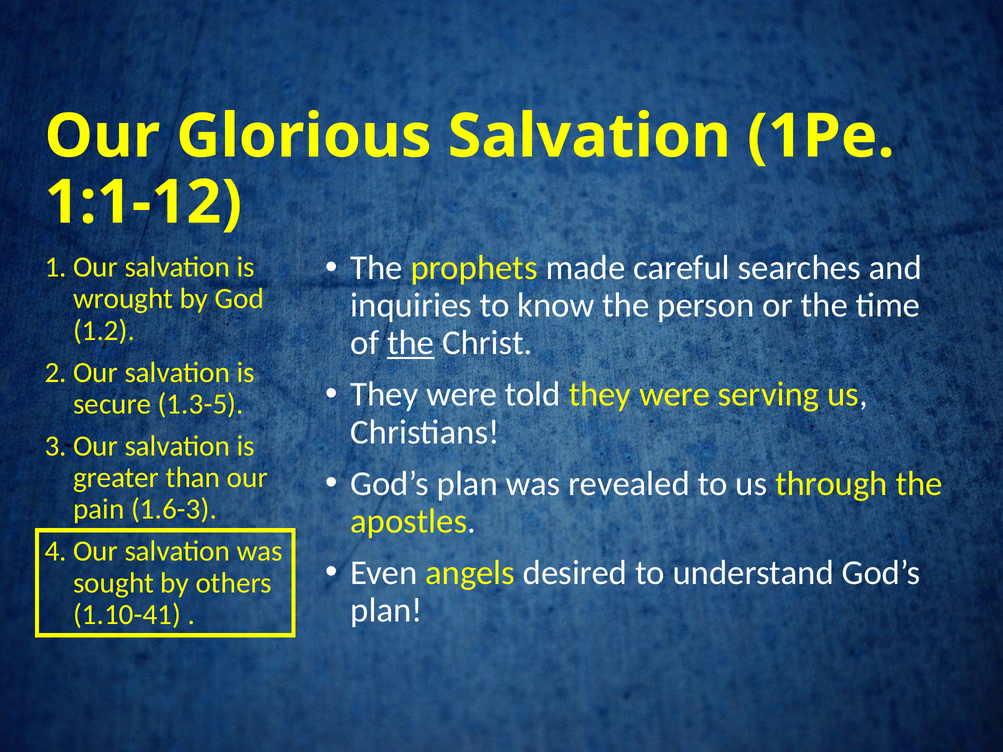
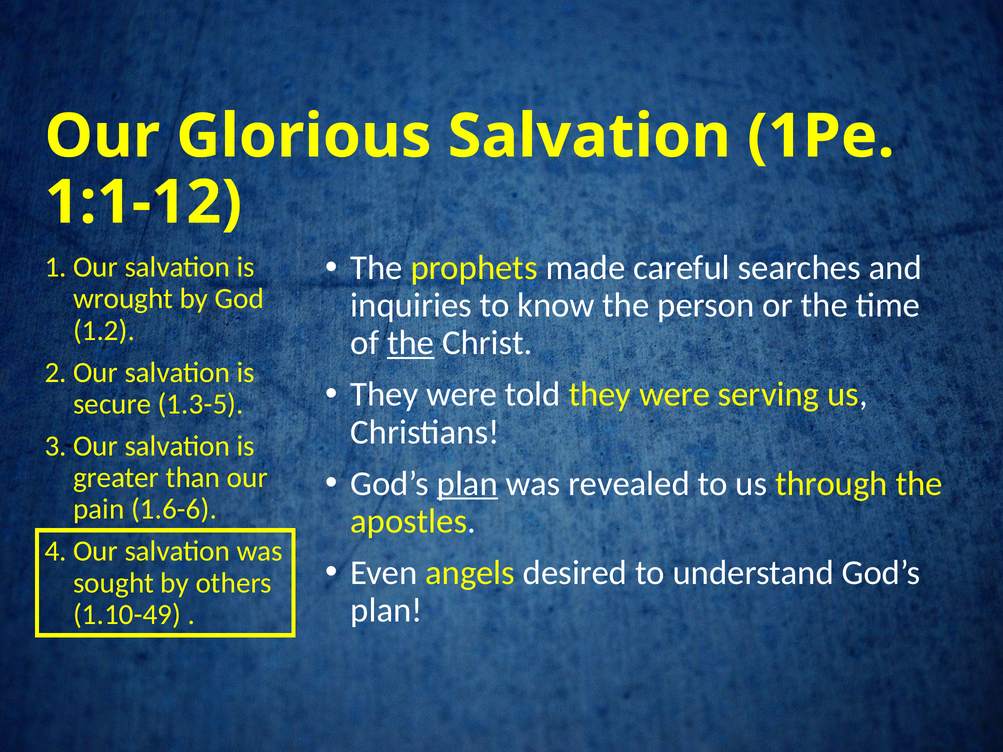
plan underline: none -> present (467, 484)
1.6-3: 1.6-3 -> 1.6-6 (174, 509)
1.10-41: 1.10-41 -> 1.10-49 (127, 615)
